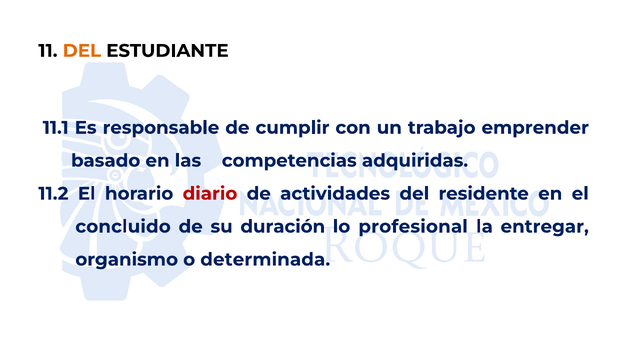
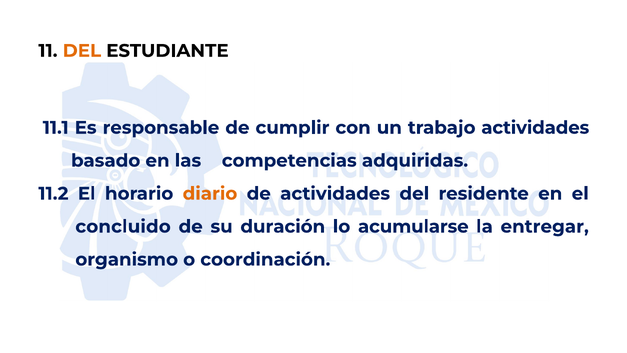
trabajo emprender: emprender -> actividades (535, 128)
diario colour: red -> orange (210, 193)
profesional: profesional -> acumularse (413, 226)
determinada: determinada -> coordinación (265, 259)
